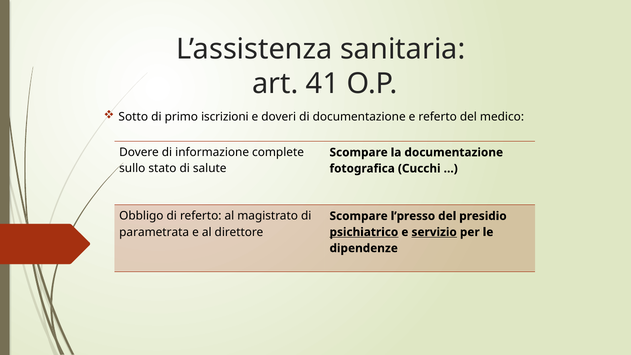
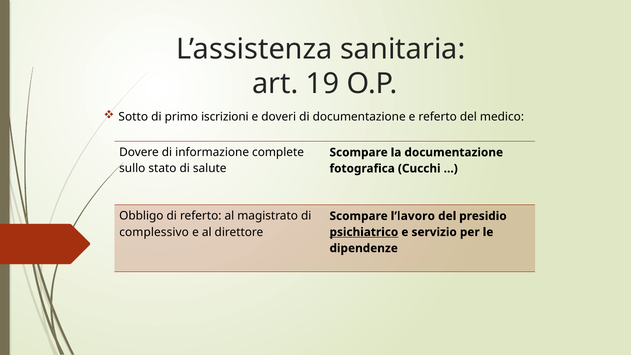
41: 41 -> 19 (323, 84)
l’presso: l’presso -> l’lavoro (413, 216)
parametrata: parametrata -> complessivo (154, 232)
servizio underline: present -> none (434, 232)
